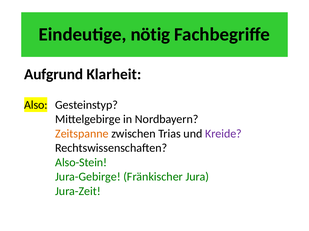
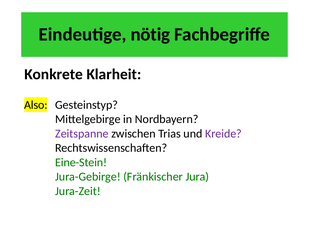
Aufgrund: Aufgrund -> Konkrete (54, 74)
Zeitspanne colour: orange -> purple (82, 134)
Also-Stein: Also-Stein -> Eine-Stein (81, 163)
